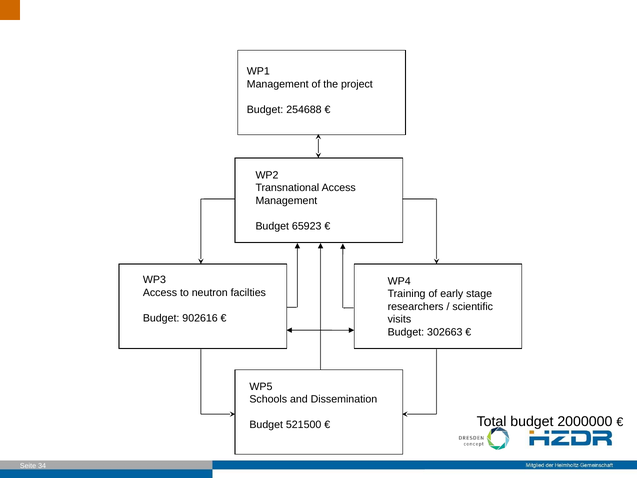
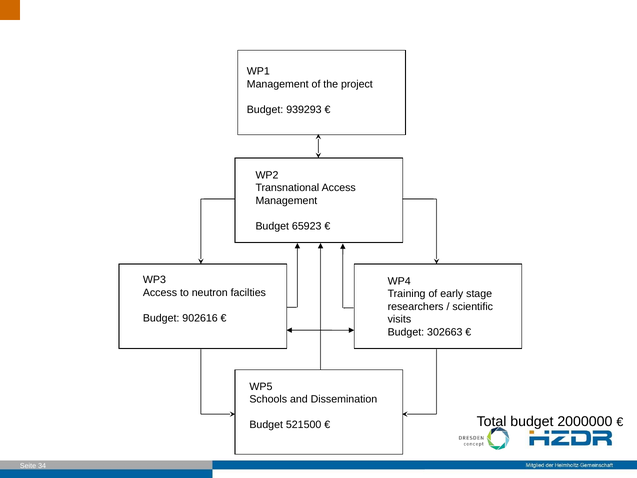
254688: 254688 -> 939293 (304, 109)
